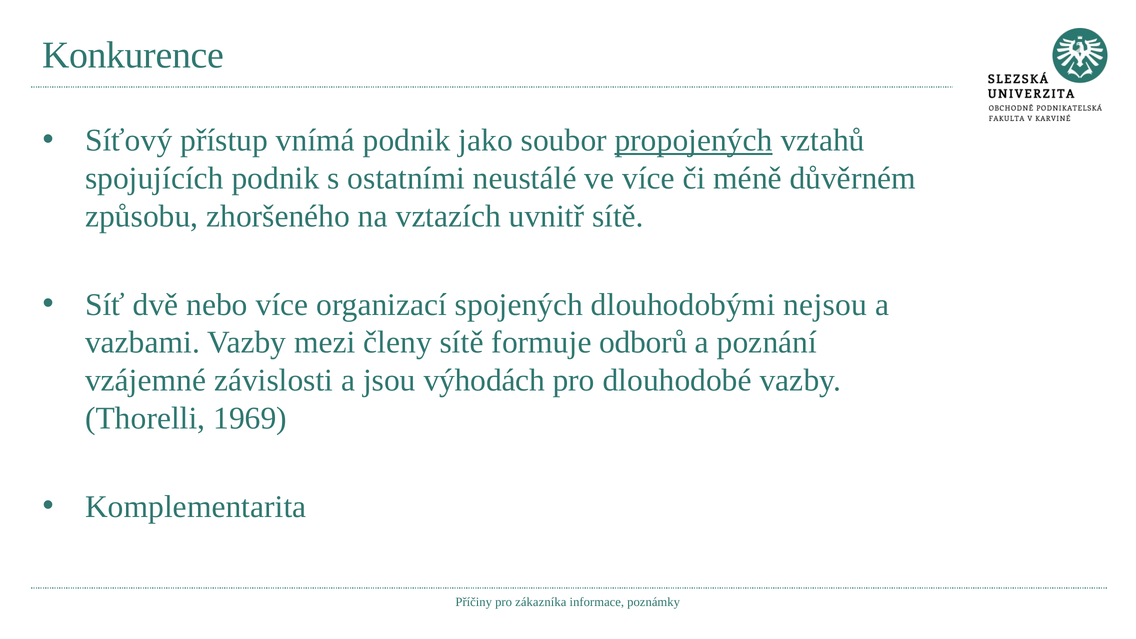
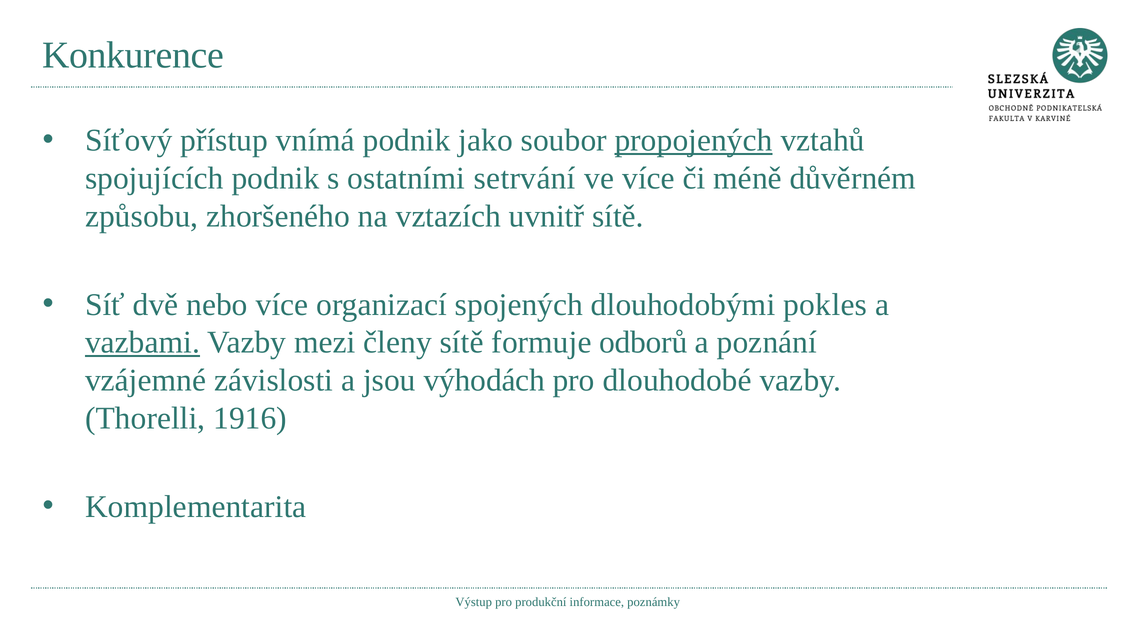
neustálé: neustálé -> setrvání (525, 178)
nejsou: nejsou -> pokles (825, 305)
vazbami underline: none -> present (143, 343)
1969: 1969 -> 1916 (250, 418)
Příčiny: Příčiny -> Výstup (474, 602)
zákazníka: zákazníka -> produkční (541, 602)
